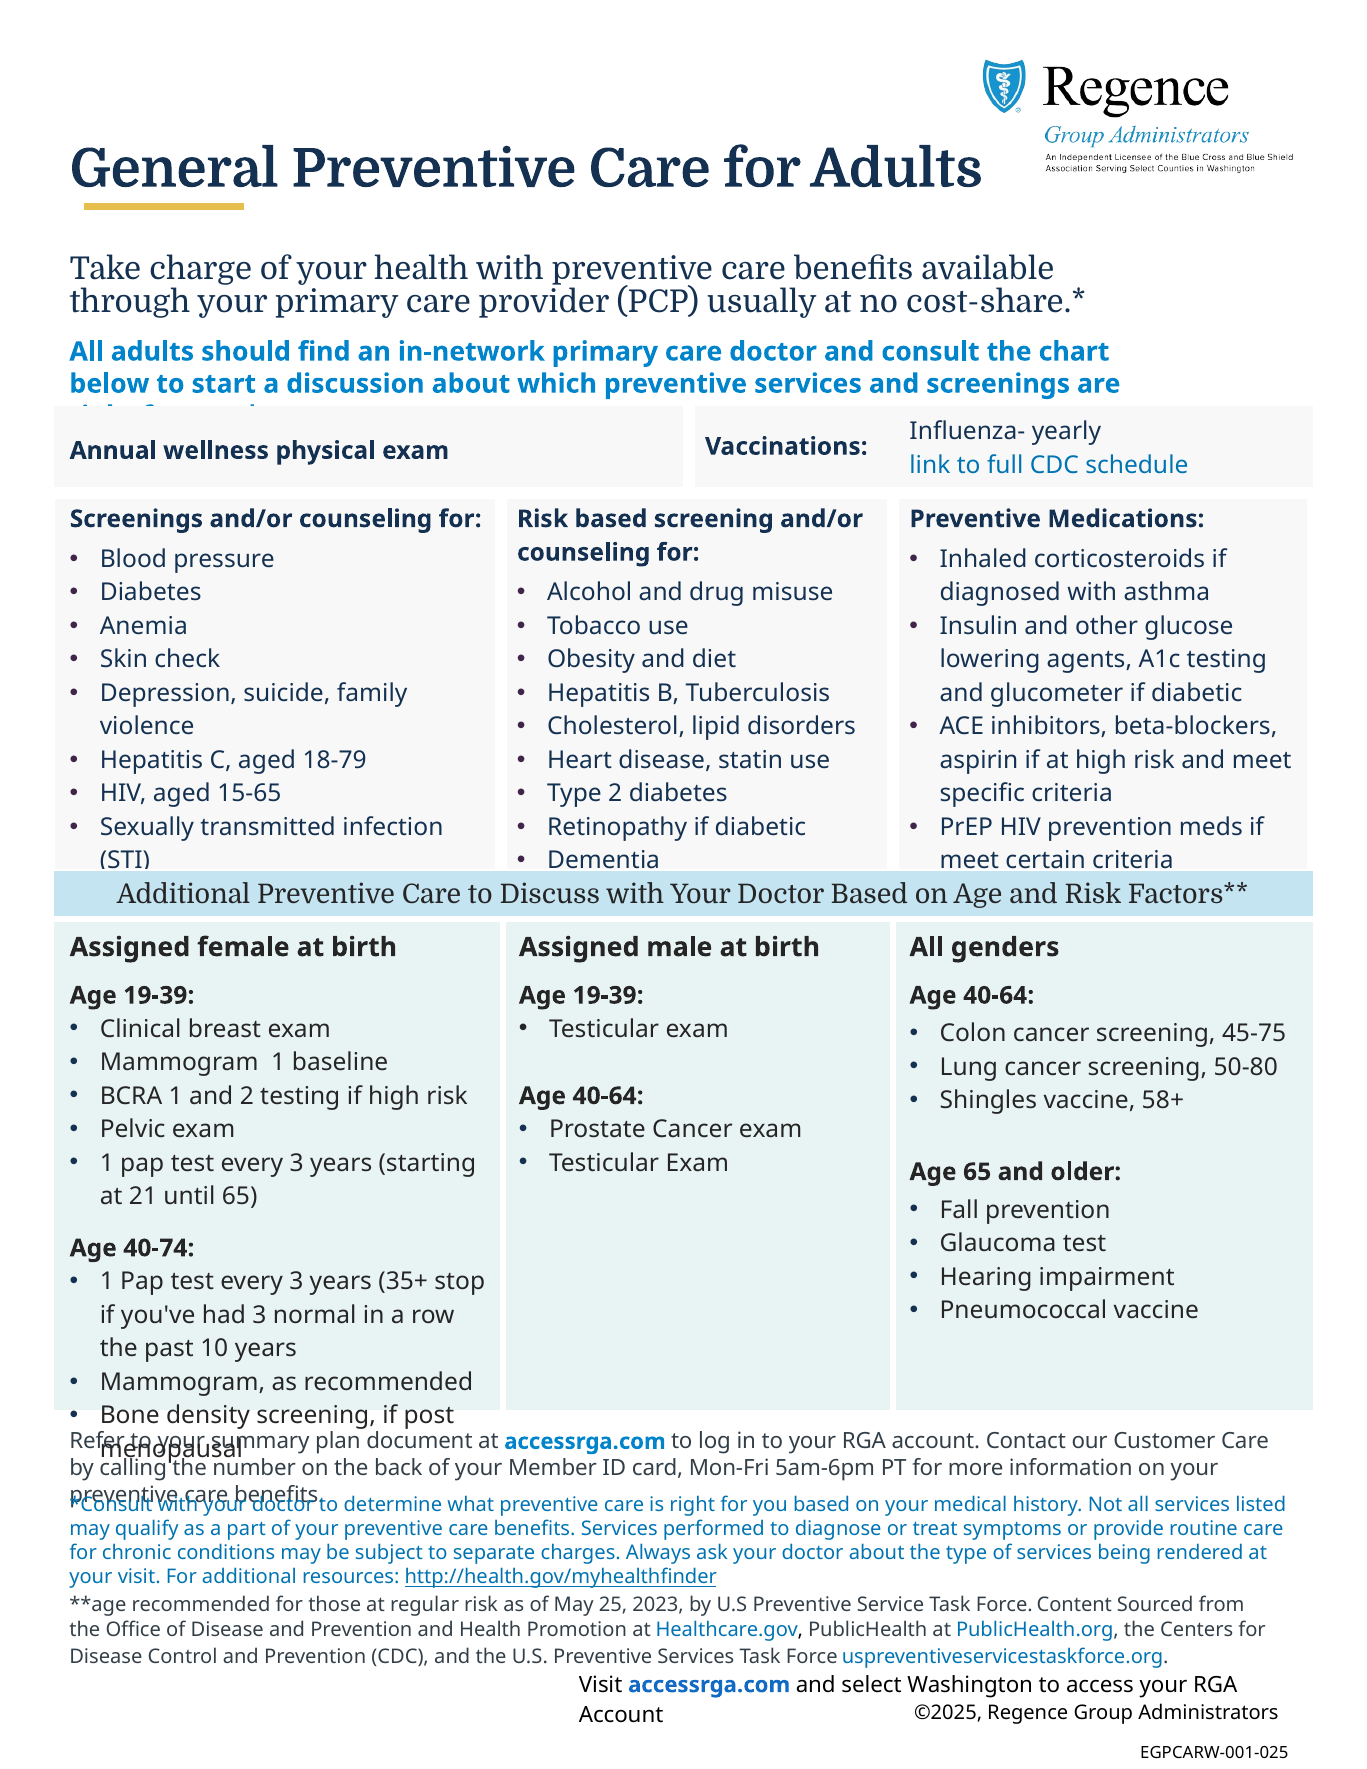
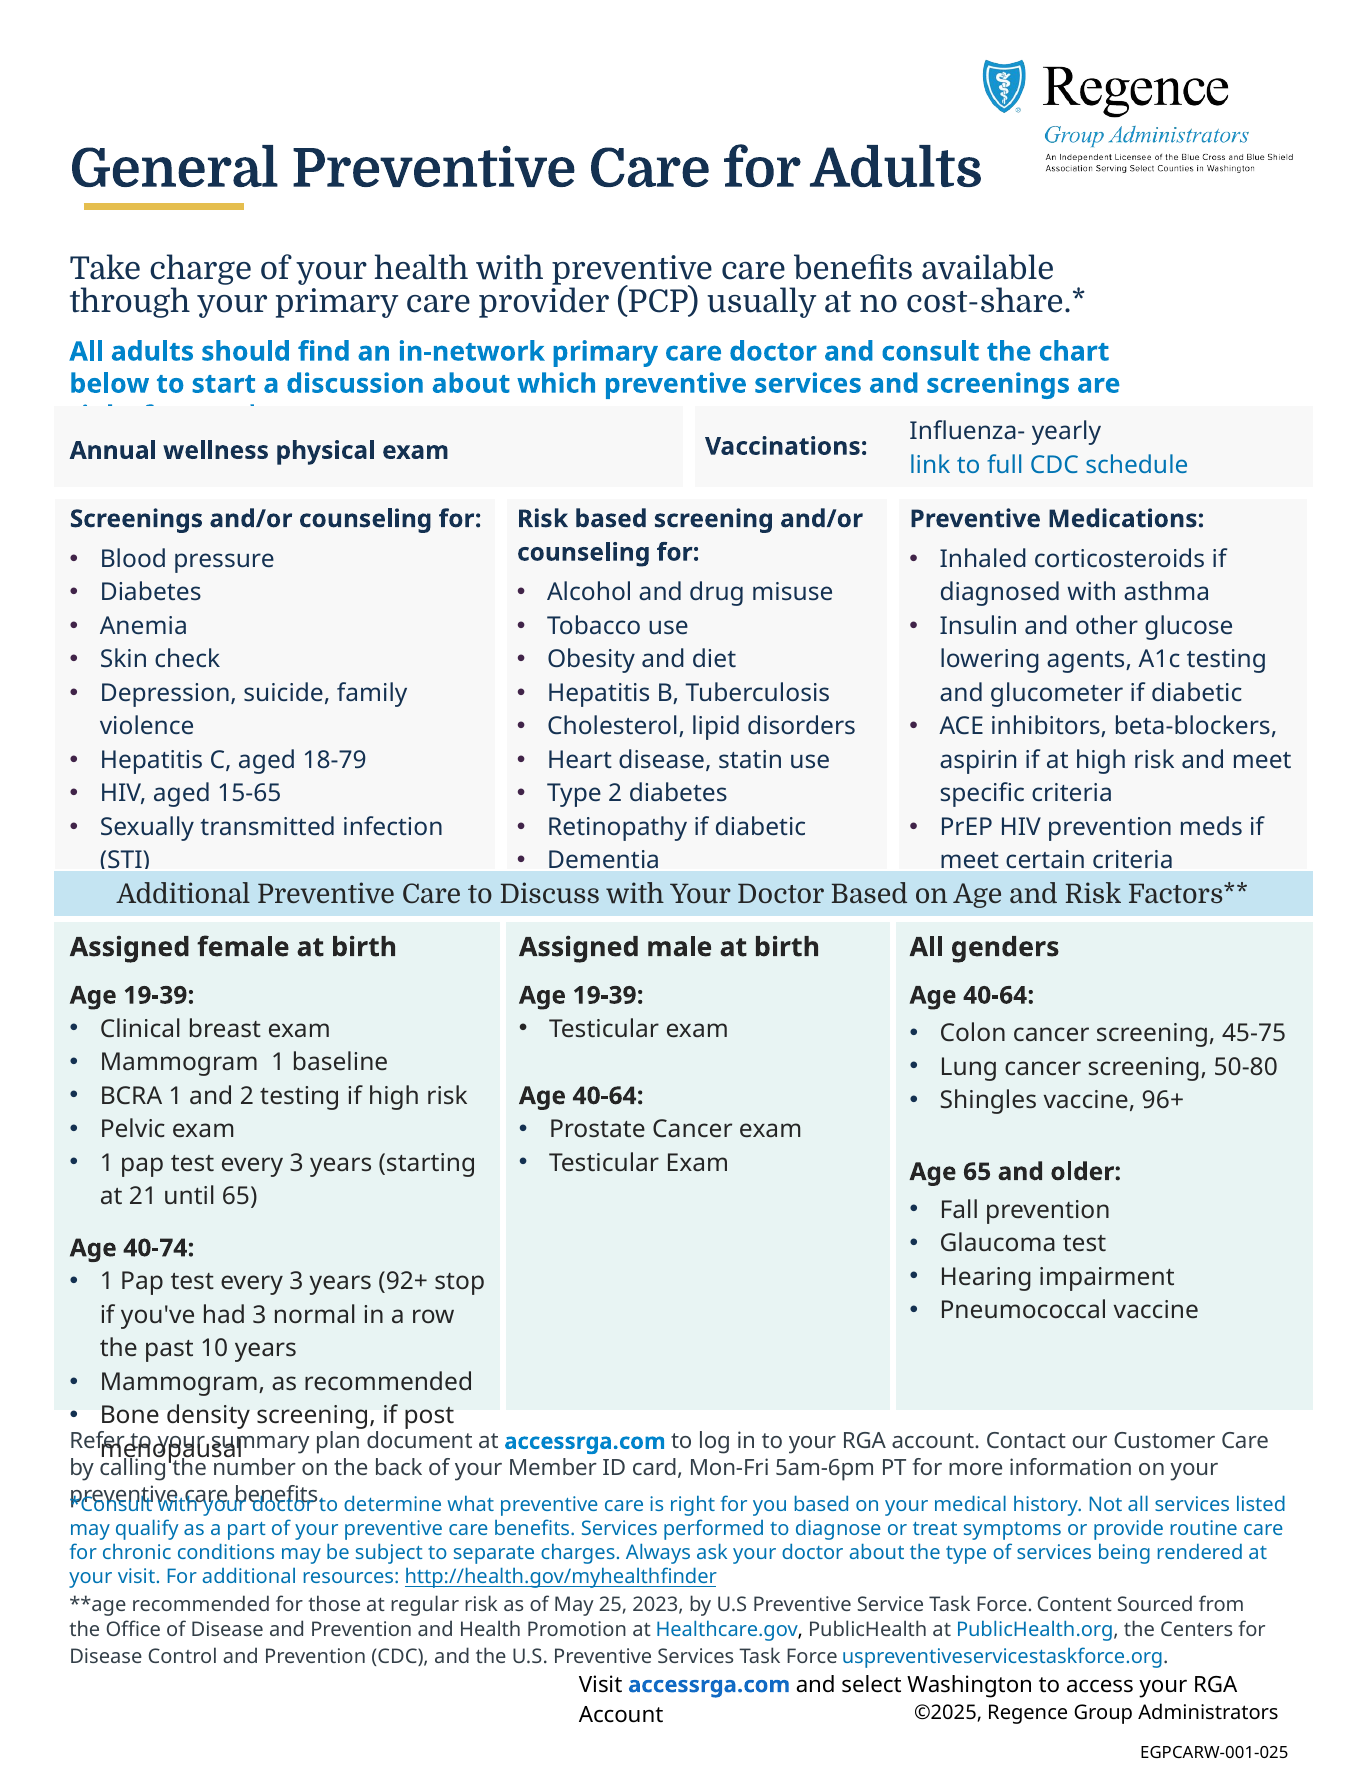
58+: 58+ -> 96+ (1163, 1100)
35+: 35+ -> 92+ (403, 1282)
